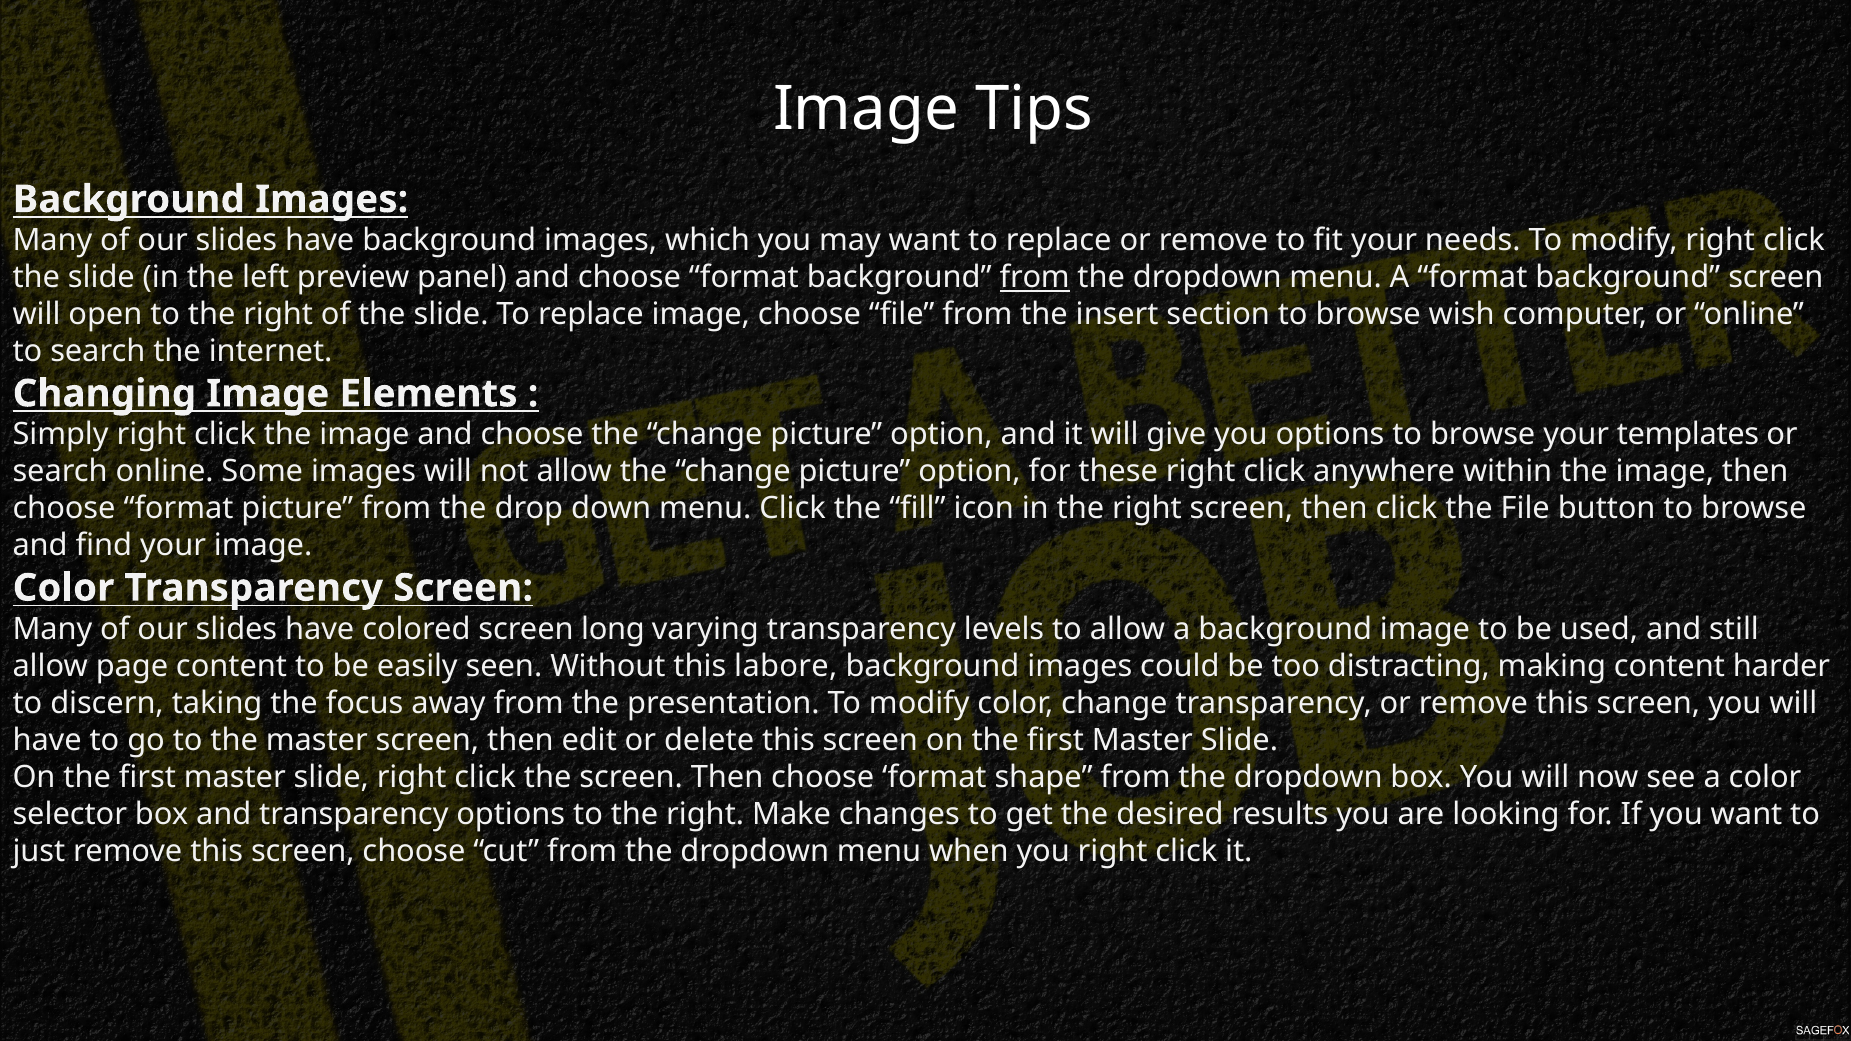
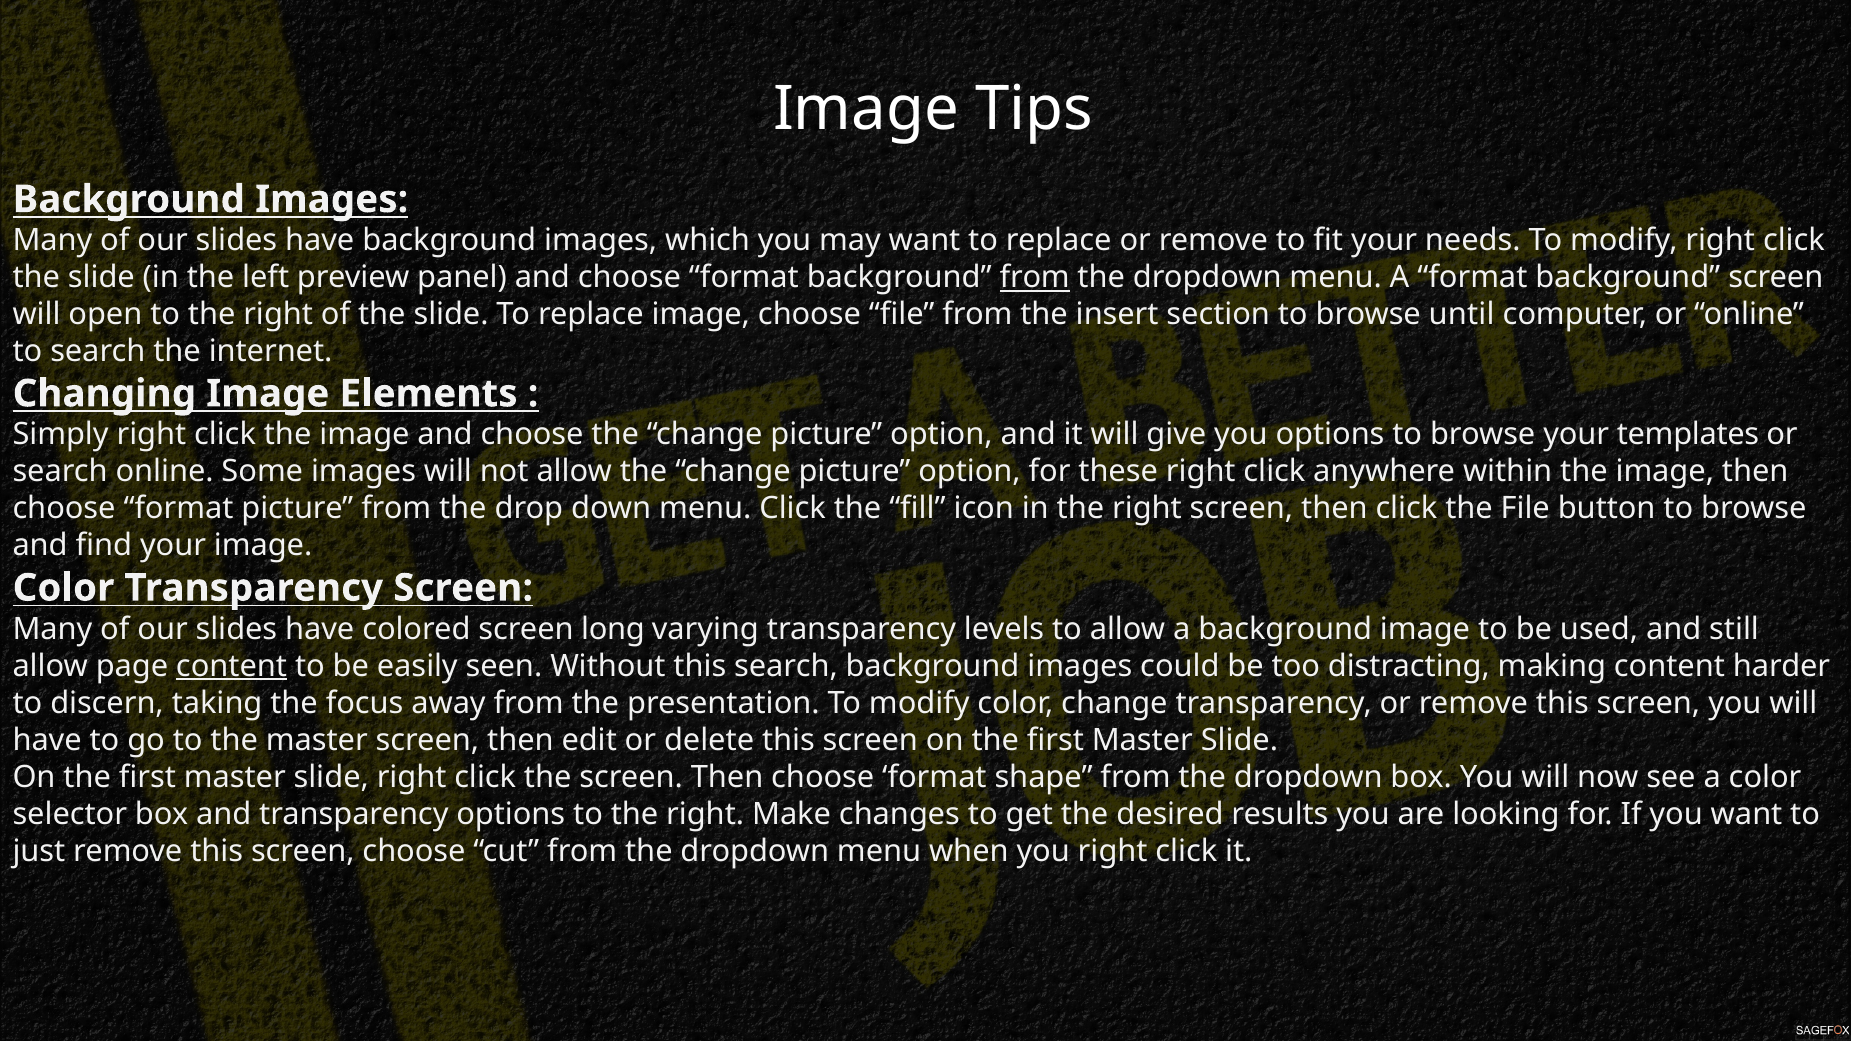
wish: wish -> until (1462, 315)
content underline: none -> present (232, 666)
this labore: labore -> search (786, 666)
